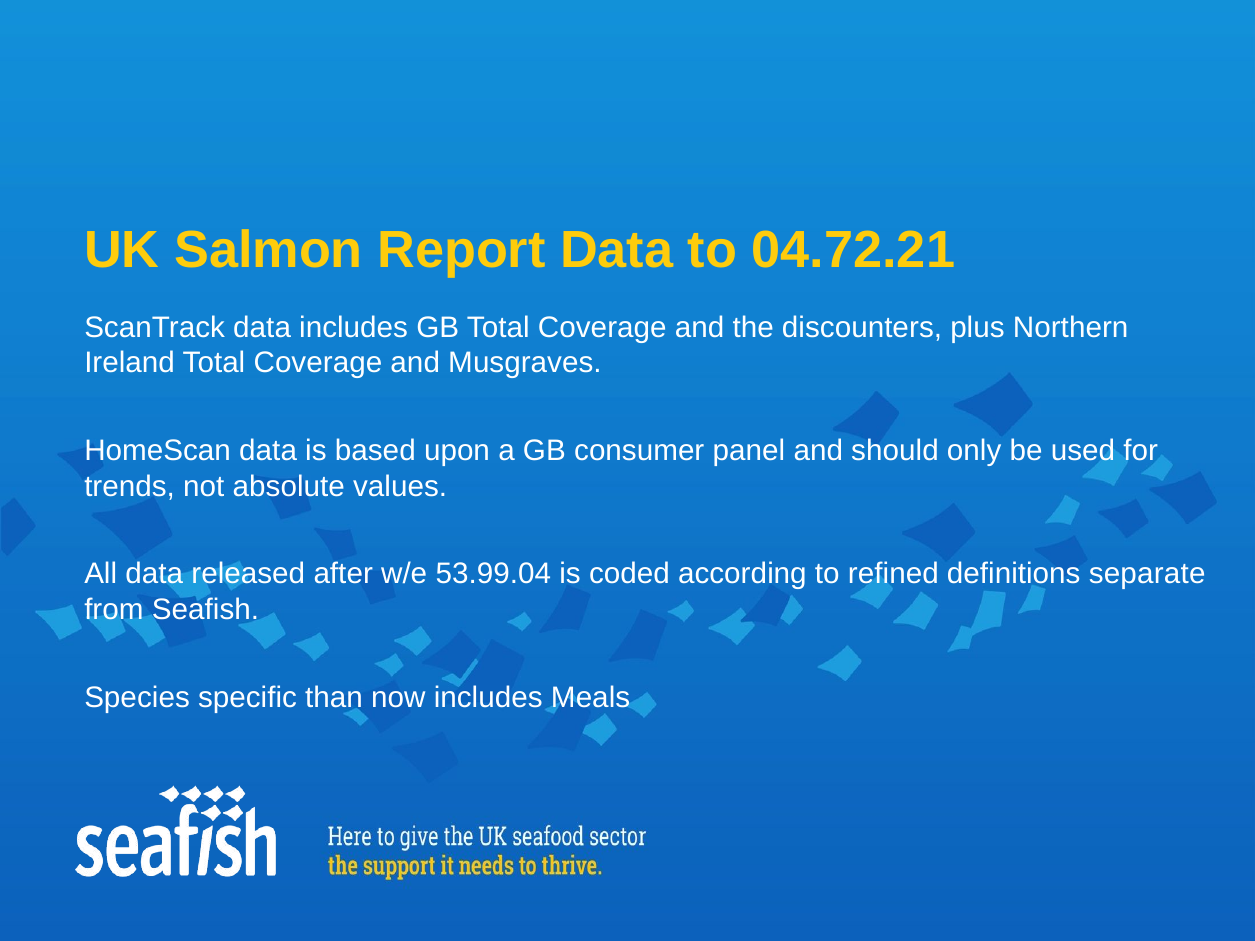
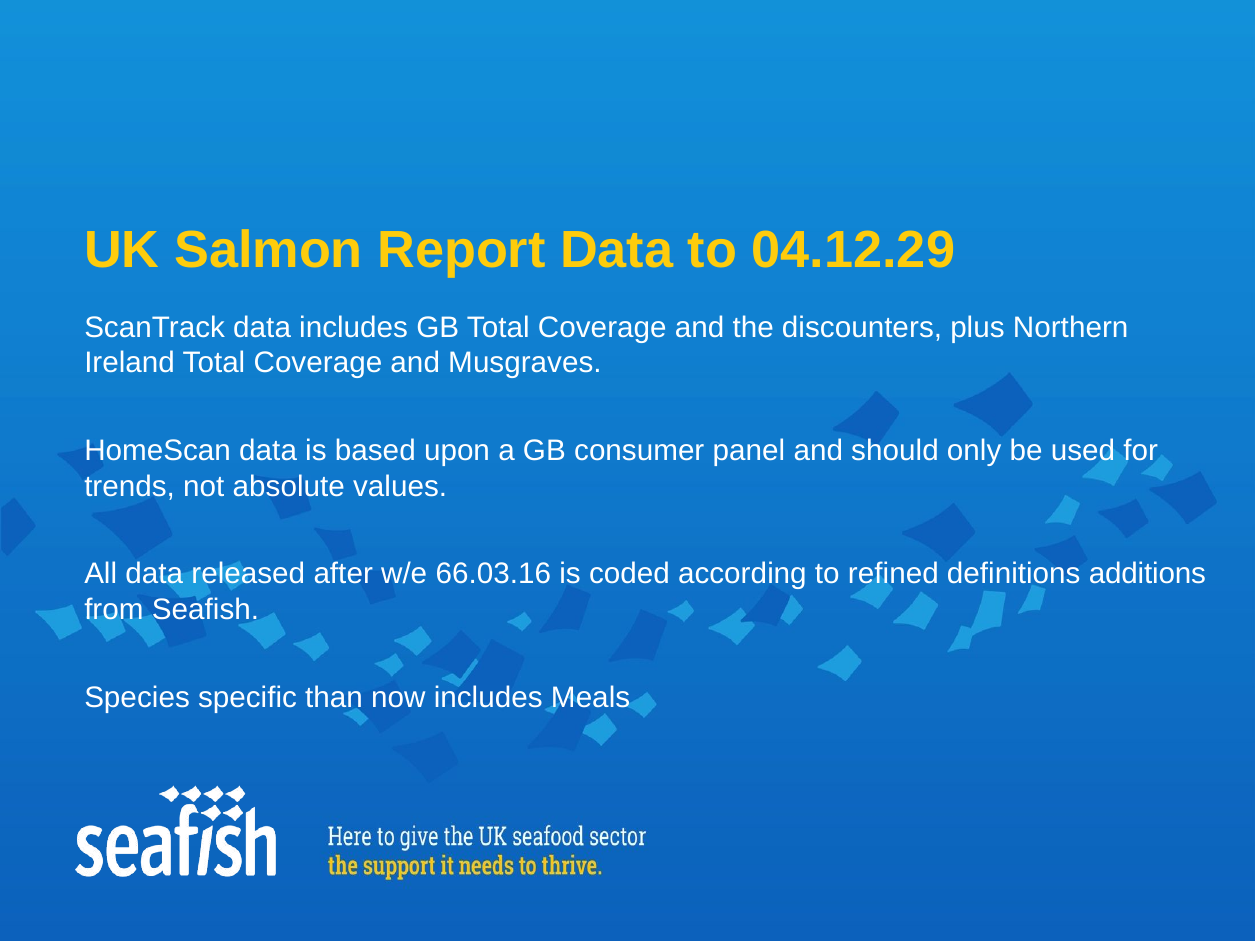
04.72.21: 04.72.21 -> 04.12.29 (853, 251)
53.99.04: 53.99.04 -> 66.03.16 (493, 574)
separate: separate -> additions (1147, 574)
